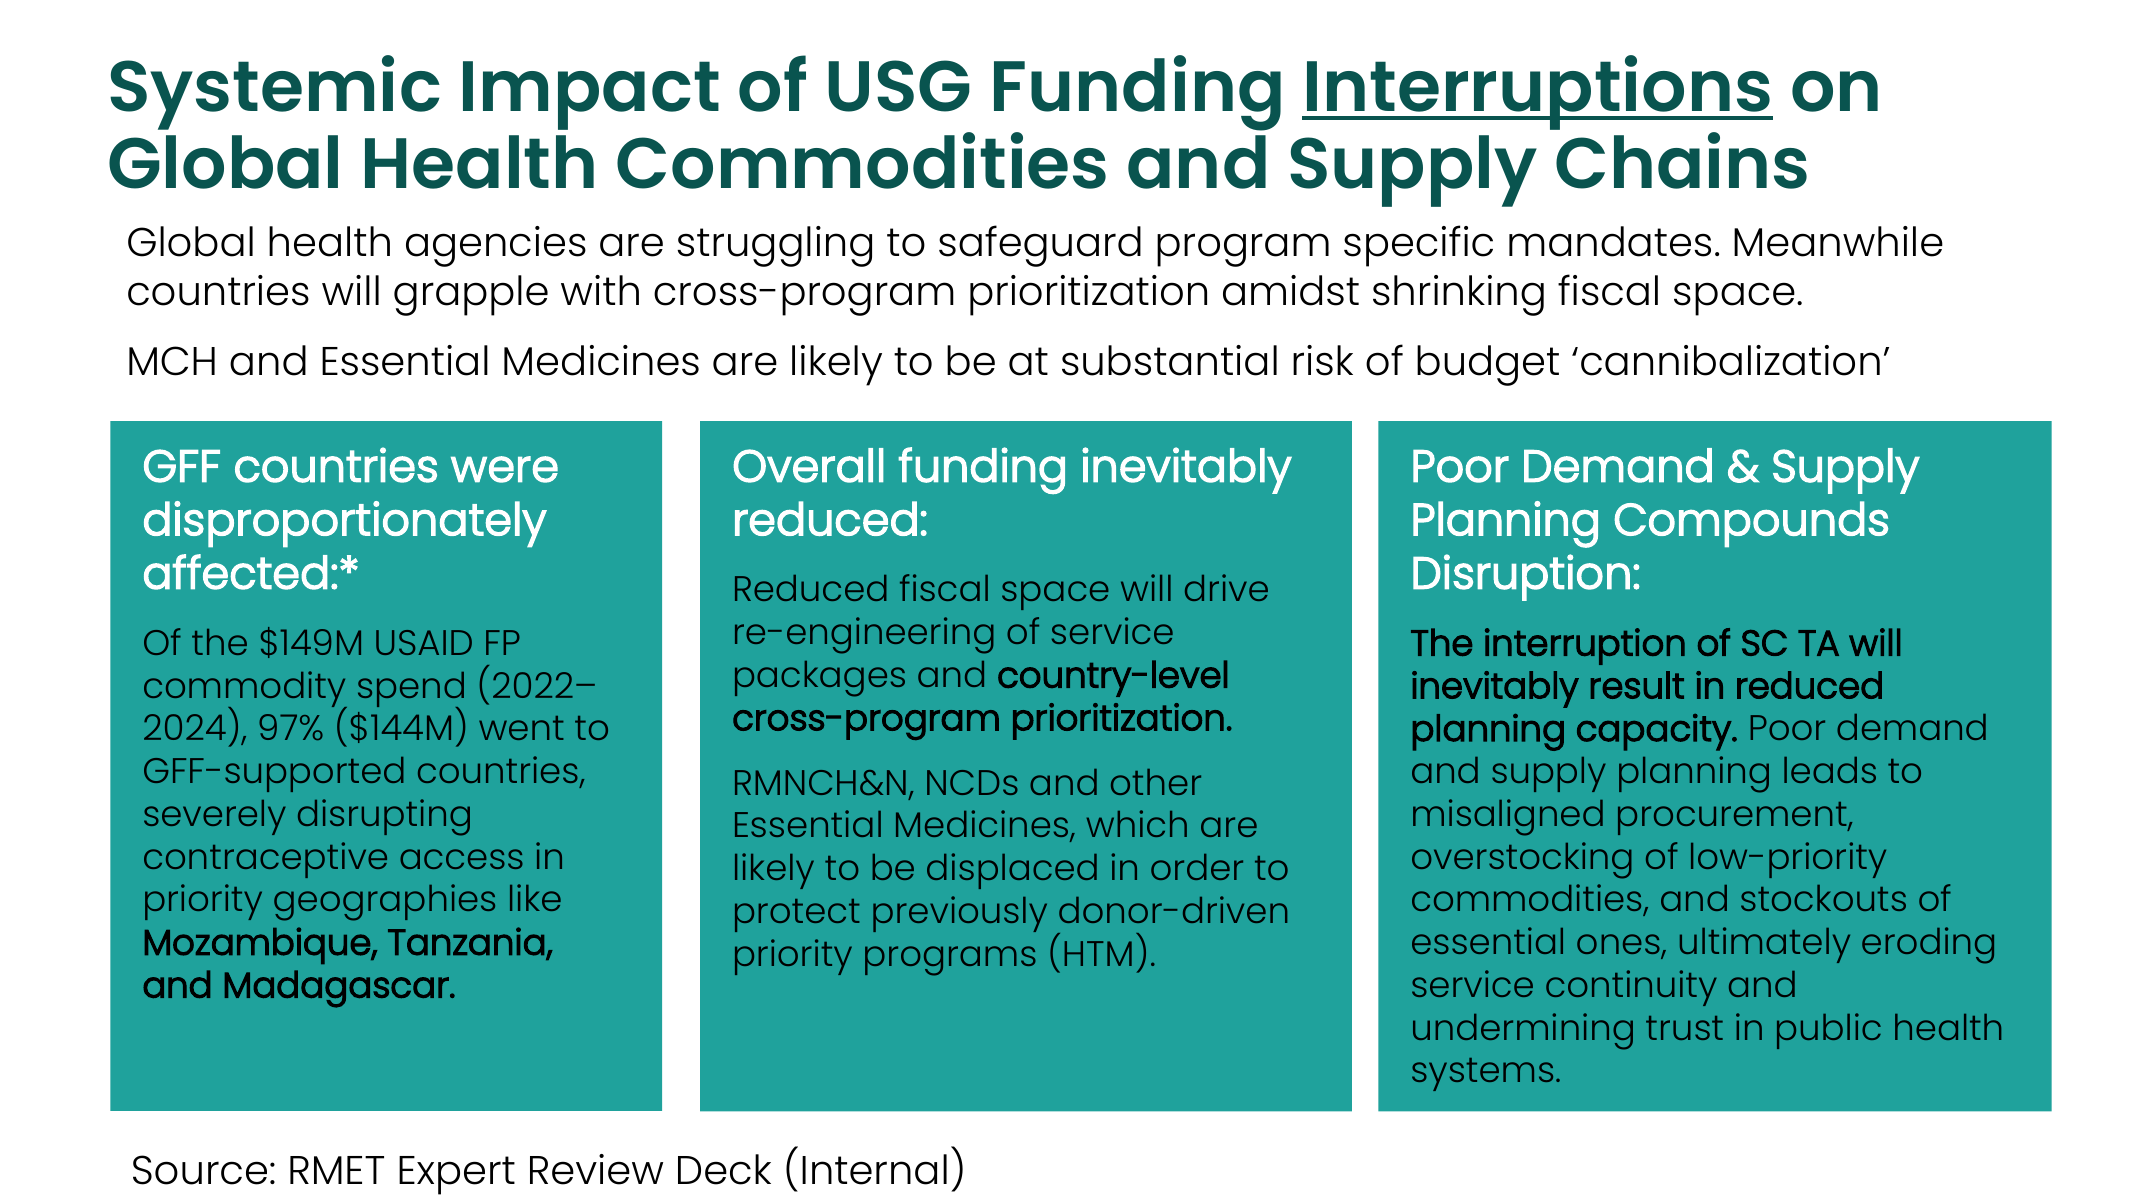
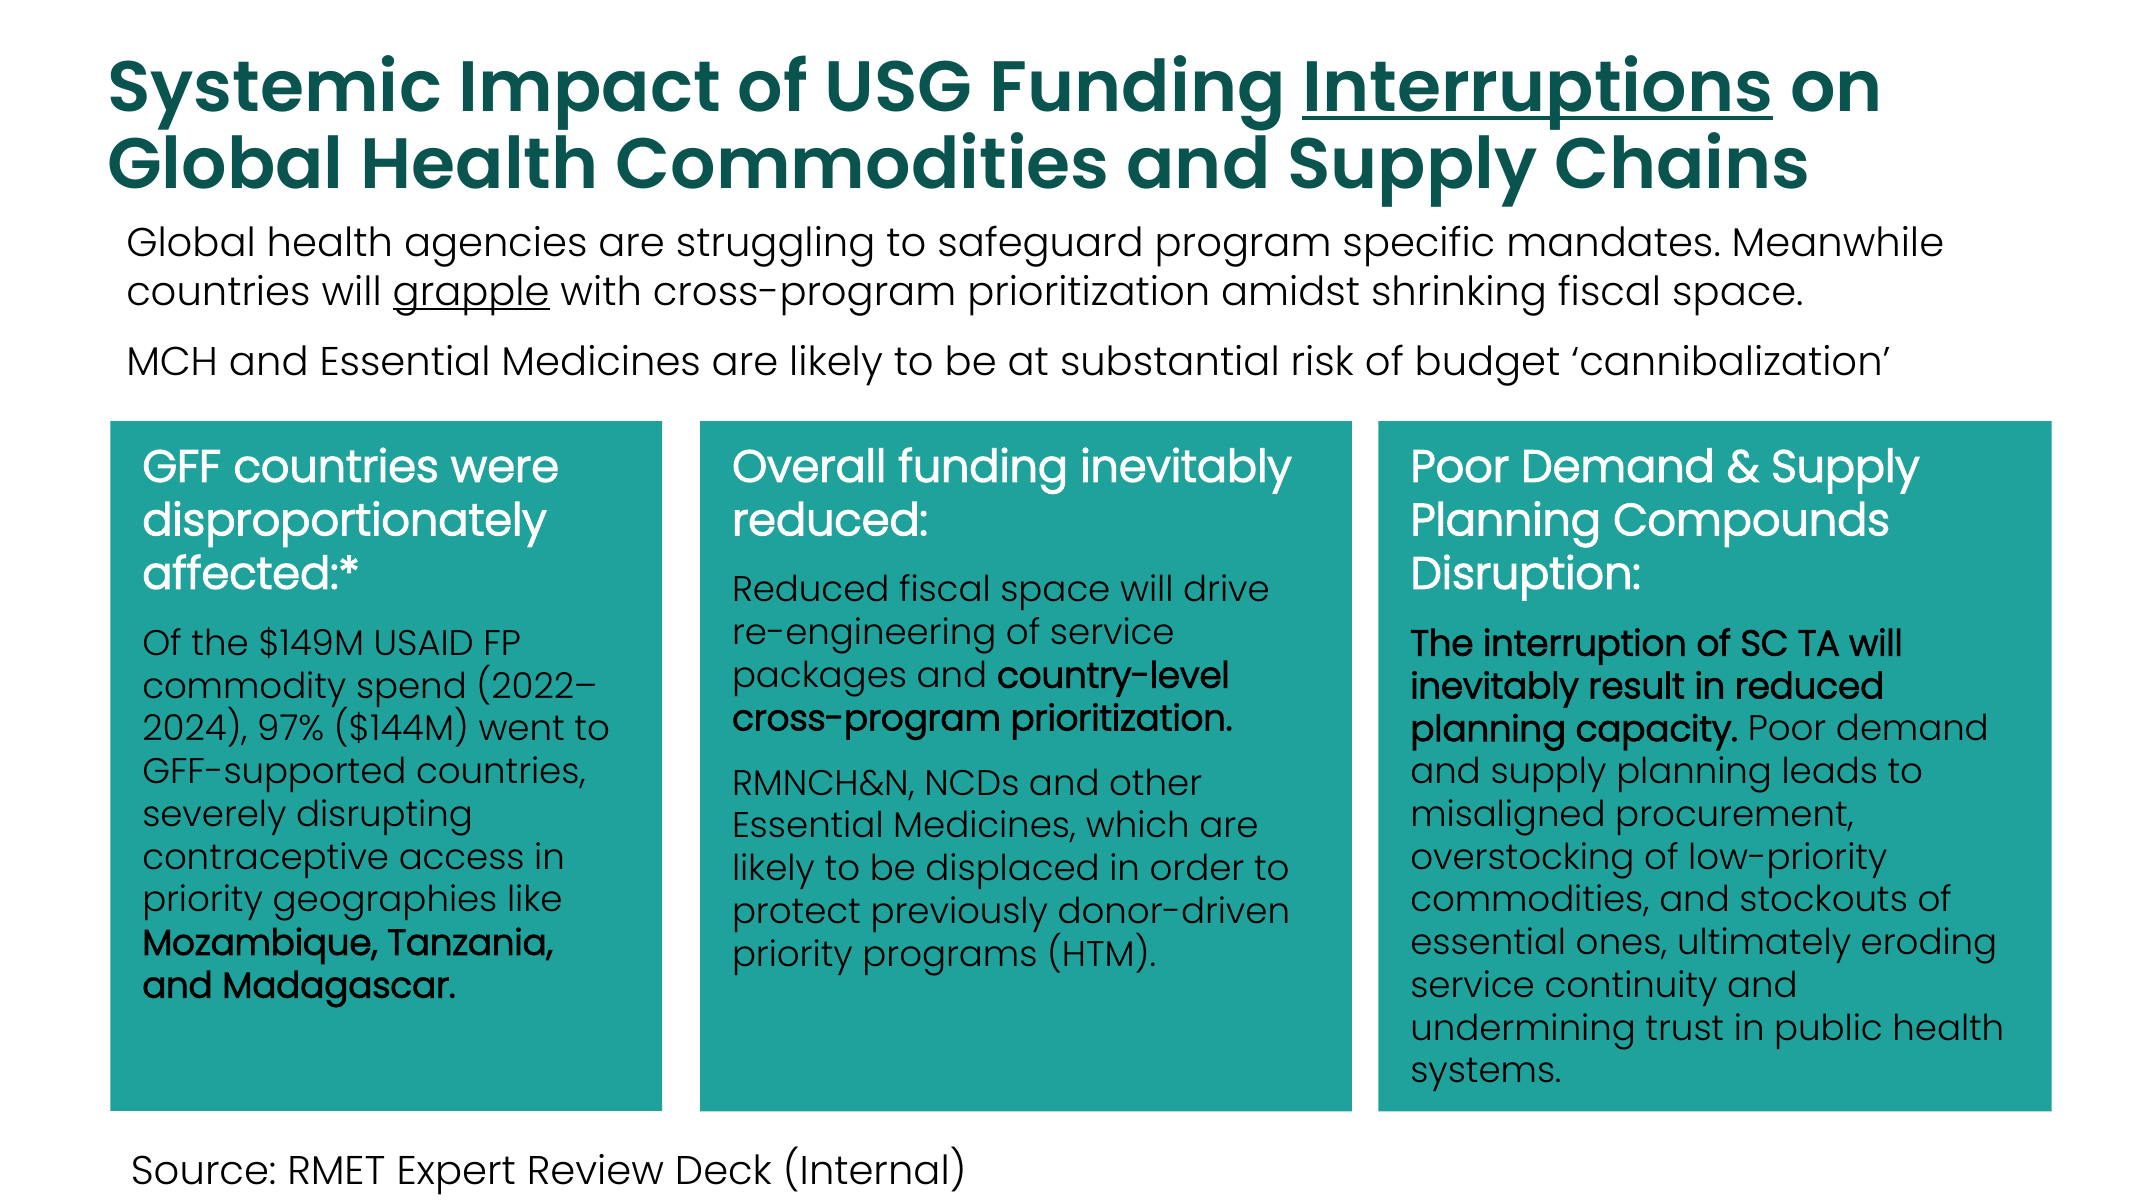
grapple underline: none -> present (471, 292)
